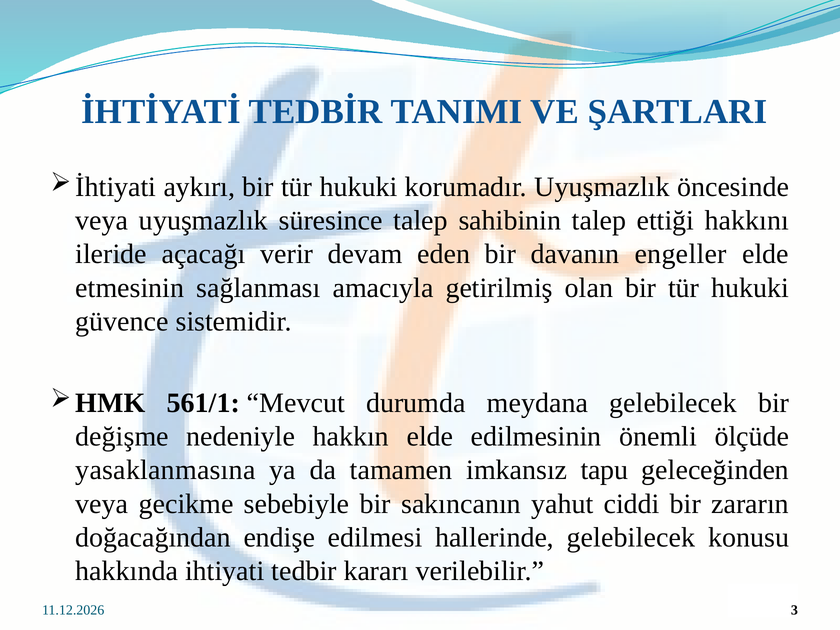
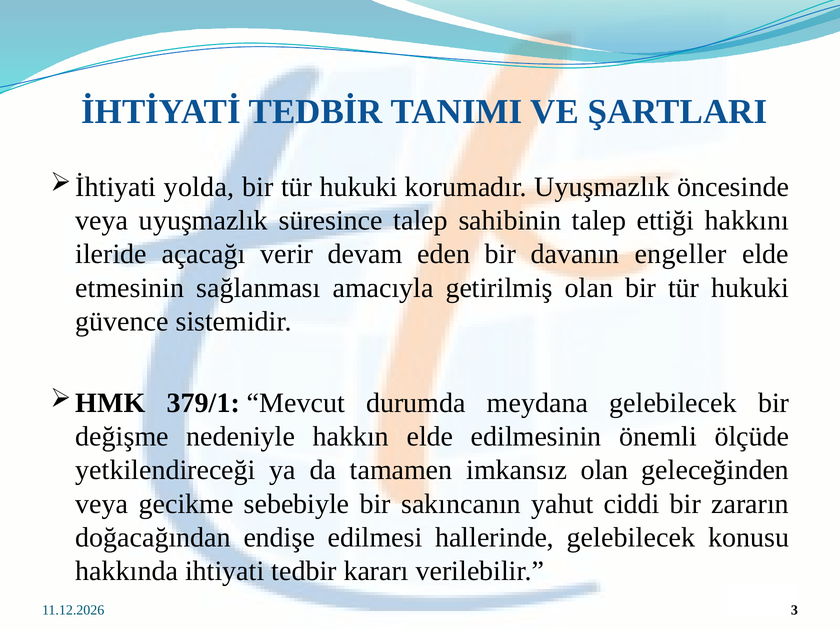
aykırı: aykırı -> yolda (199, 187)
561/1: 561/1 -> 379/1 (203, 403)
yasaklanmasına: yasaklanmasına -> yetkilendireceği (166, 470)
imkansız tapu: tapu -> olan (604, 470)
